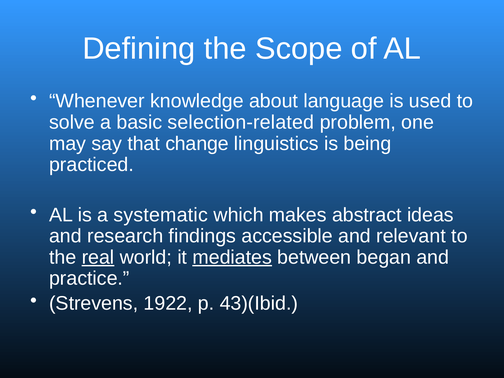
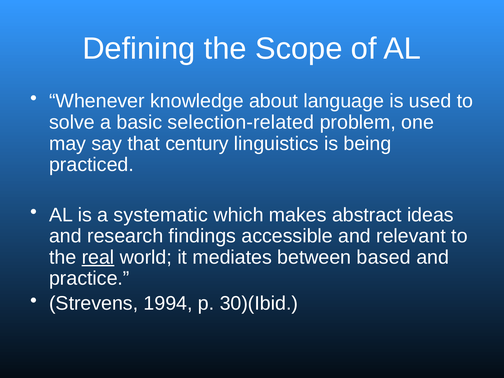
change: change -> century (197, 144)
mediates underline: present -> none (232, 257)
began: began -> based (384, 257)
1922: 1922 -> 1994 (168, 304)
43)(Ibid: 43)(Ibid -> 30)(Ibid (259, 304)
